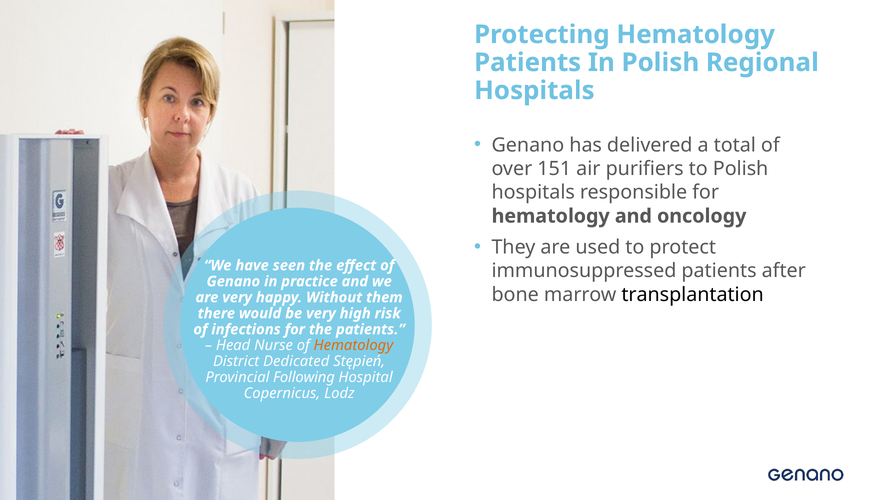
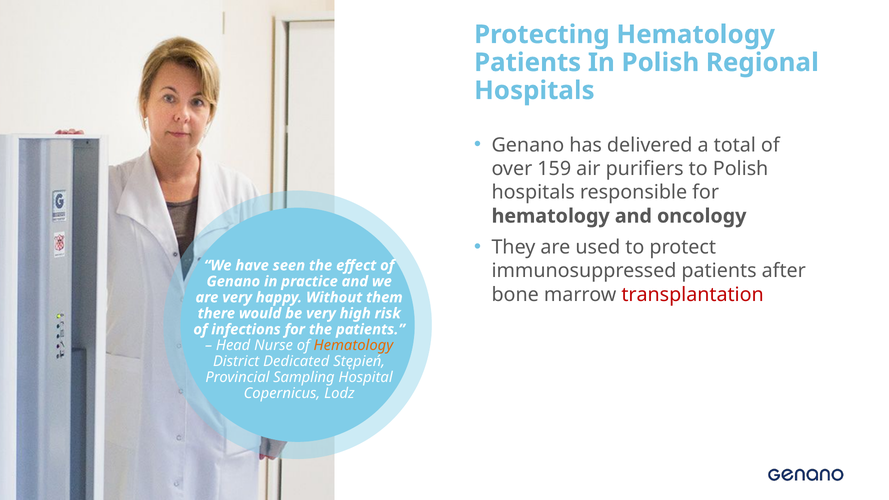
151: 151 -> 159 (554, 169)
transplantation colour: black -> red (693, 295)
Following: Following -> Sampling (304, 377)
